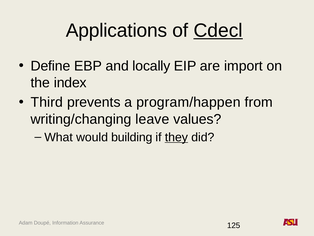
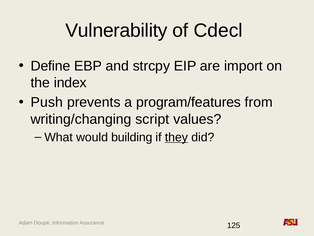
Applications: Applications -> Vulnerability (116, 30)
Cdecl underline: present -> none (218, 30)
locally: locally -> strcpy (151, 66)
Third: Third -> Push (47, 102)
program/happen: program/happen -> program/features (189, 102)
leave: leave -> script (152, 119)
